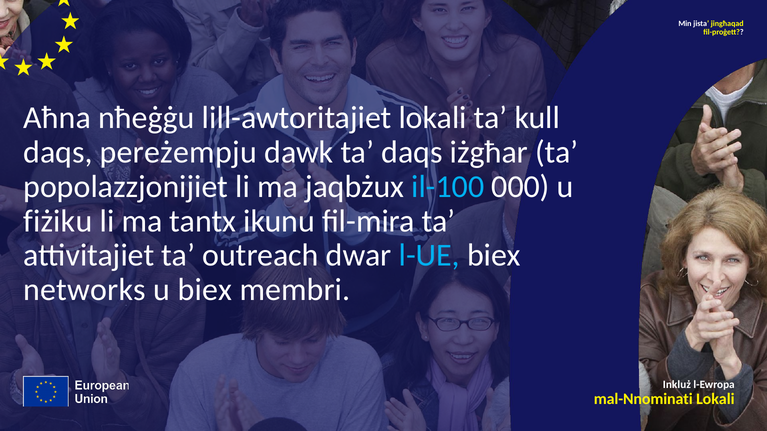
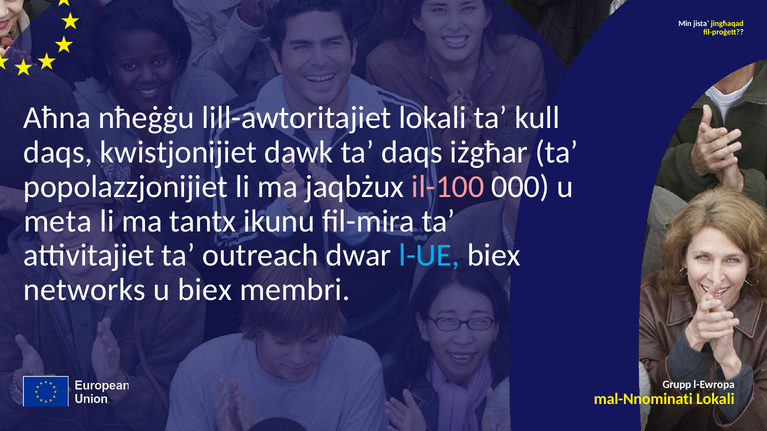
pereżempju: pereżempju -> kwistjonijiet (178, 152)
il-100 colour: light blue -> pink (448, 187)
fiżiku: fiżiku -> meta (58, 221)
Inkluż: Inkluż -> Grupp (677, 385)
